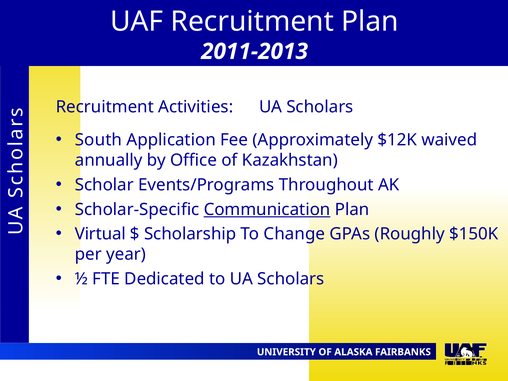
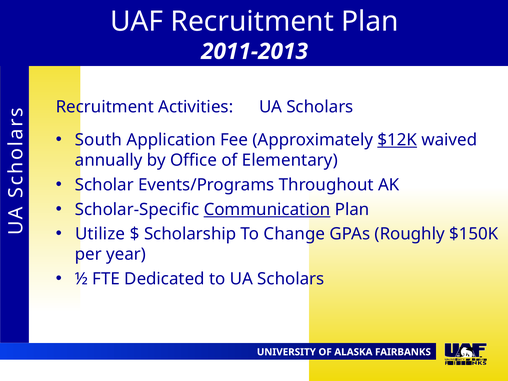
$12K underline: none -> present (397, 140)
Kazakhstan: Kazakhstan -> Elementary (290, 160)
Virtual: Virtual -> Utilize (100, 234)
